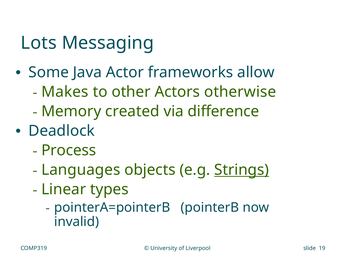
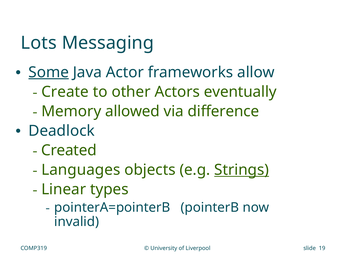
Some underline: none -> present (49, 72)
Makes: Makes -> Create (65, 92)
otherwise: otherwise -> eventually (240, 92)
created: created -> allowed (132, 111)
Process: Process -> Created (69, 150)
